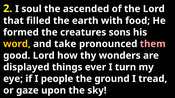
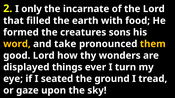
soul: soul -> only (32, 9)
ascended: ascended -> incarnate (86, 9)
them colour: pink -> yellow (153, 44)
people: people -> seated (57, 79)
